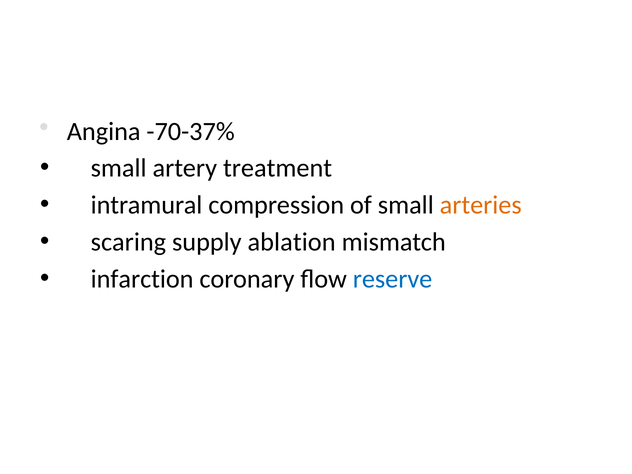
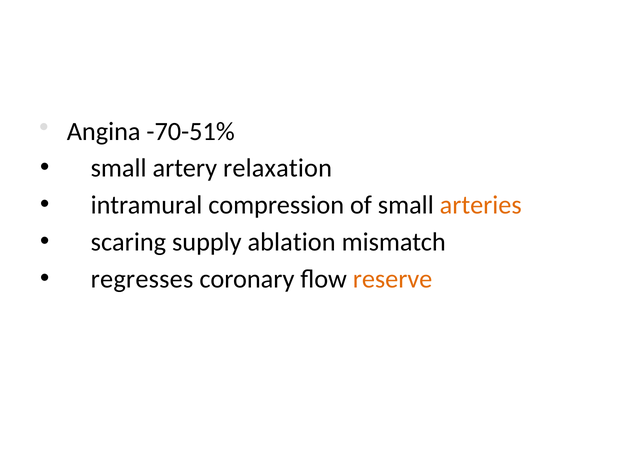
-70-37%: -70-37% -> -70-51% (191, 131)
treatment: treatment -> relaxation (278, 168)
infarction: infarction -> regresses (142, 279)
reserve colour: blue -> orange (393, 279)
